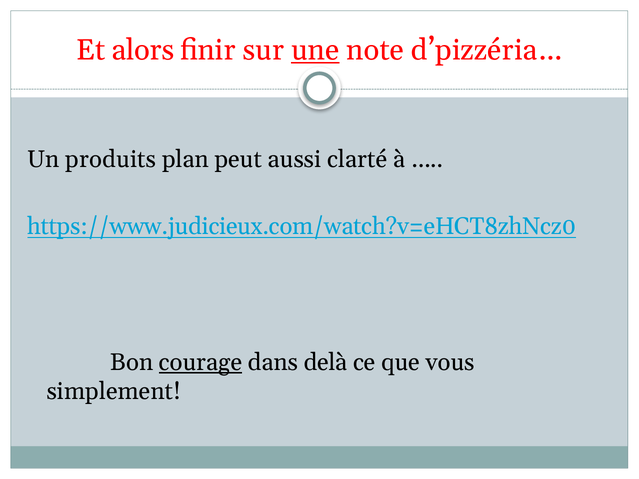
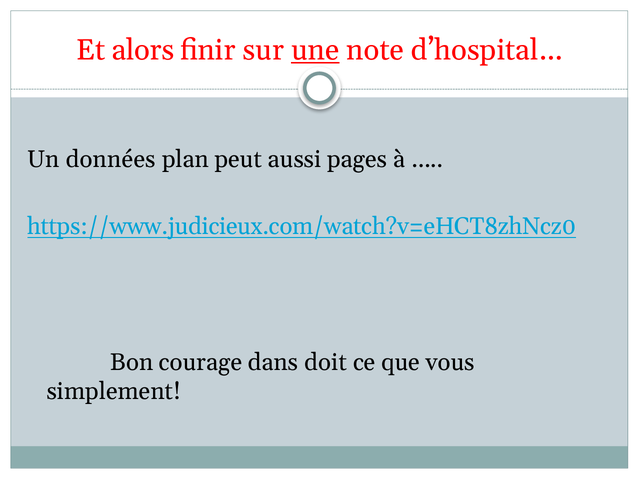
d’pizzéria…: d’pizzéria… -> d’hospital… (486, 50)
produits: produits -> données (111, 160)
clarté: clarté -> pages (357, 160)
courage underline: present -> none (201, 363)
delà: delà -> doit (325, 363)
